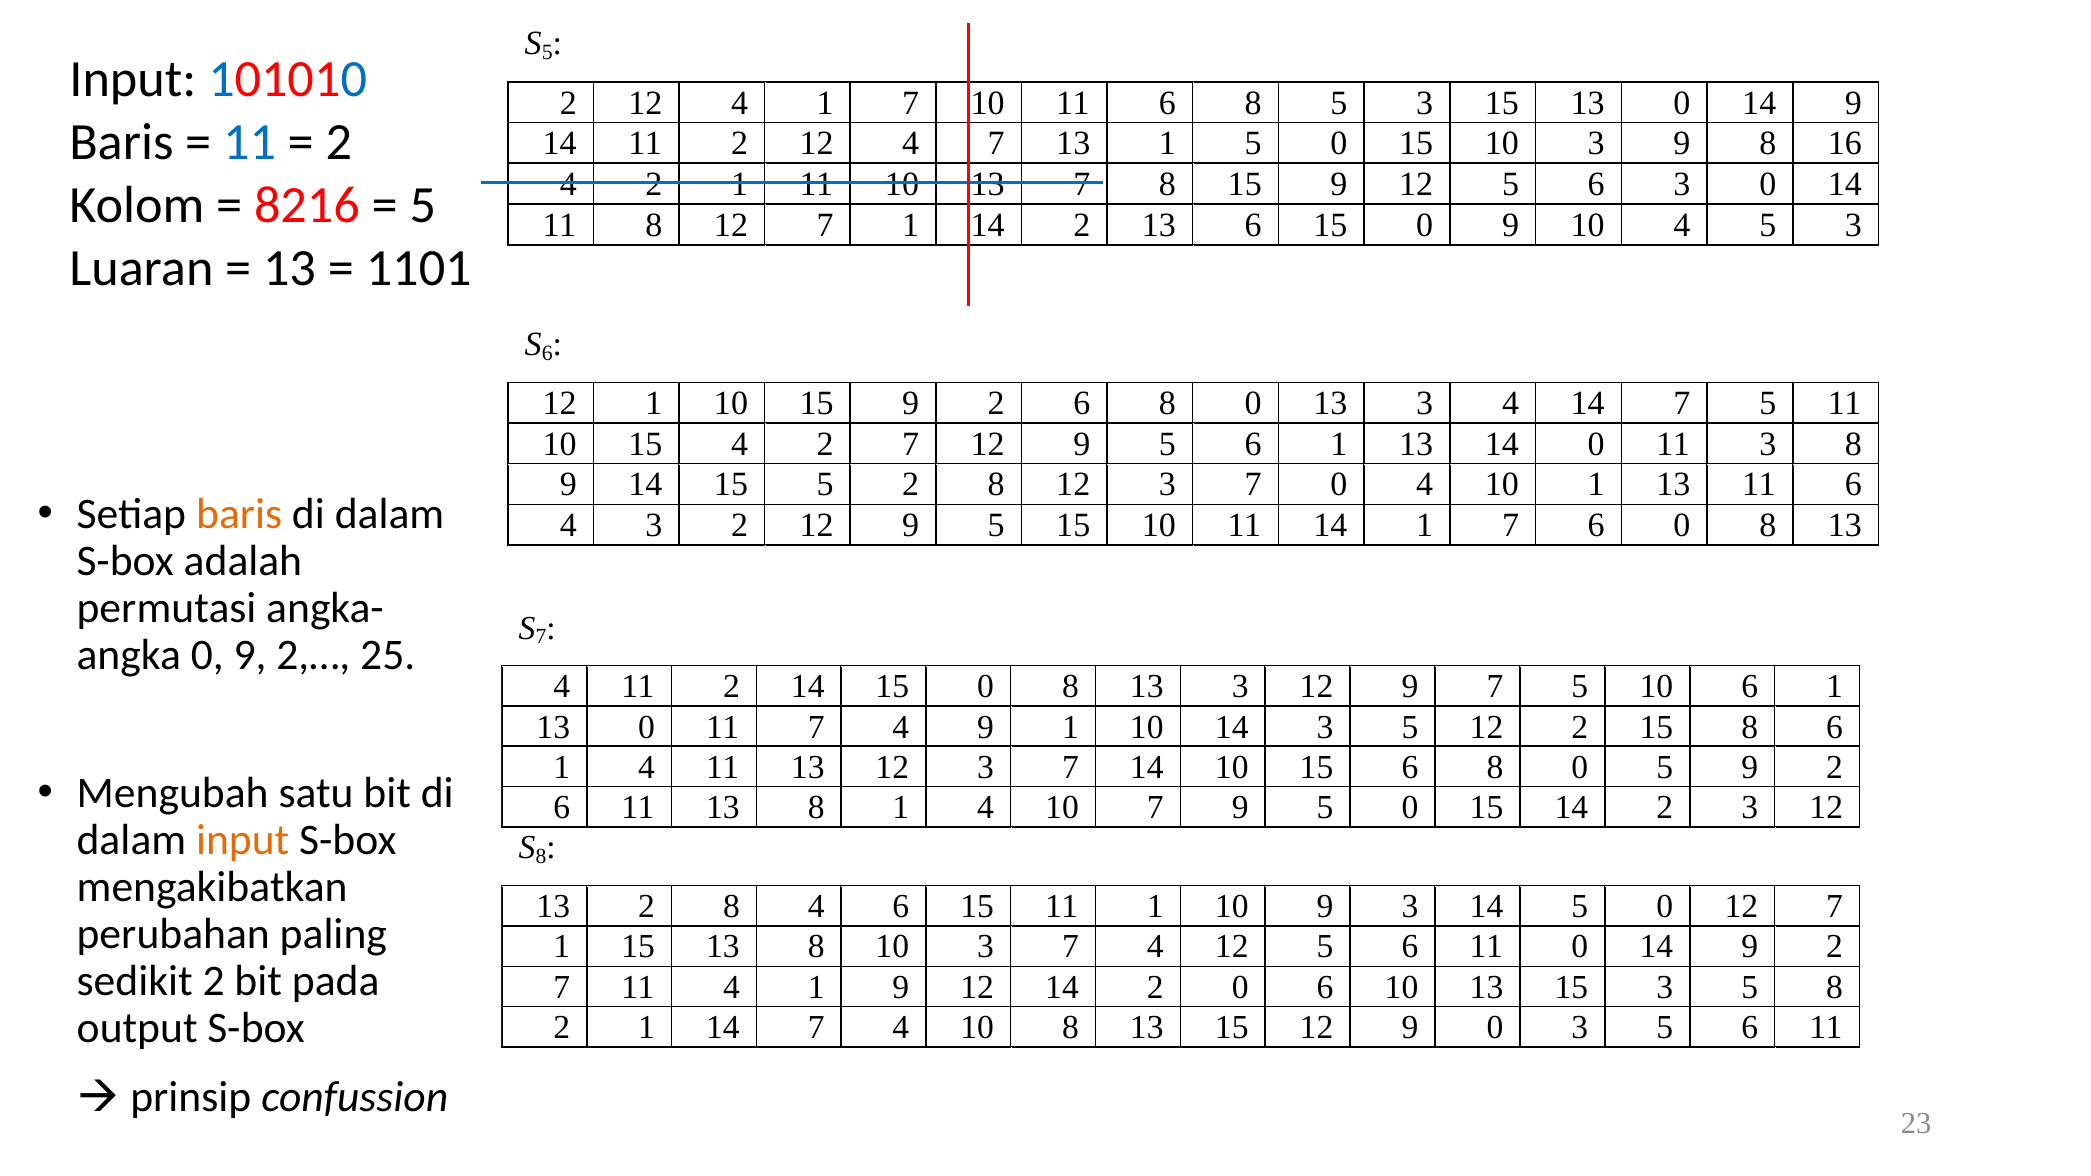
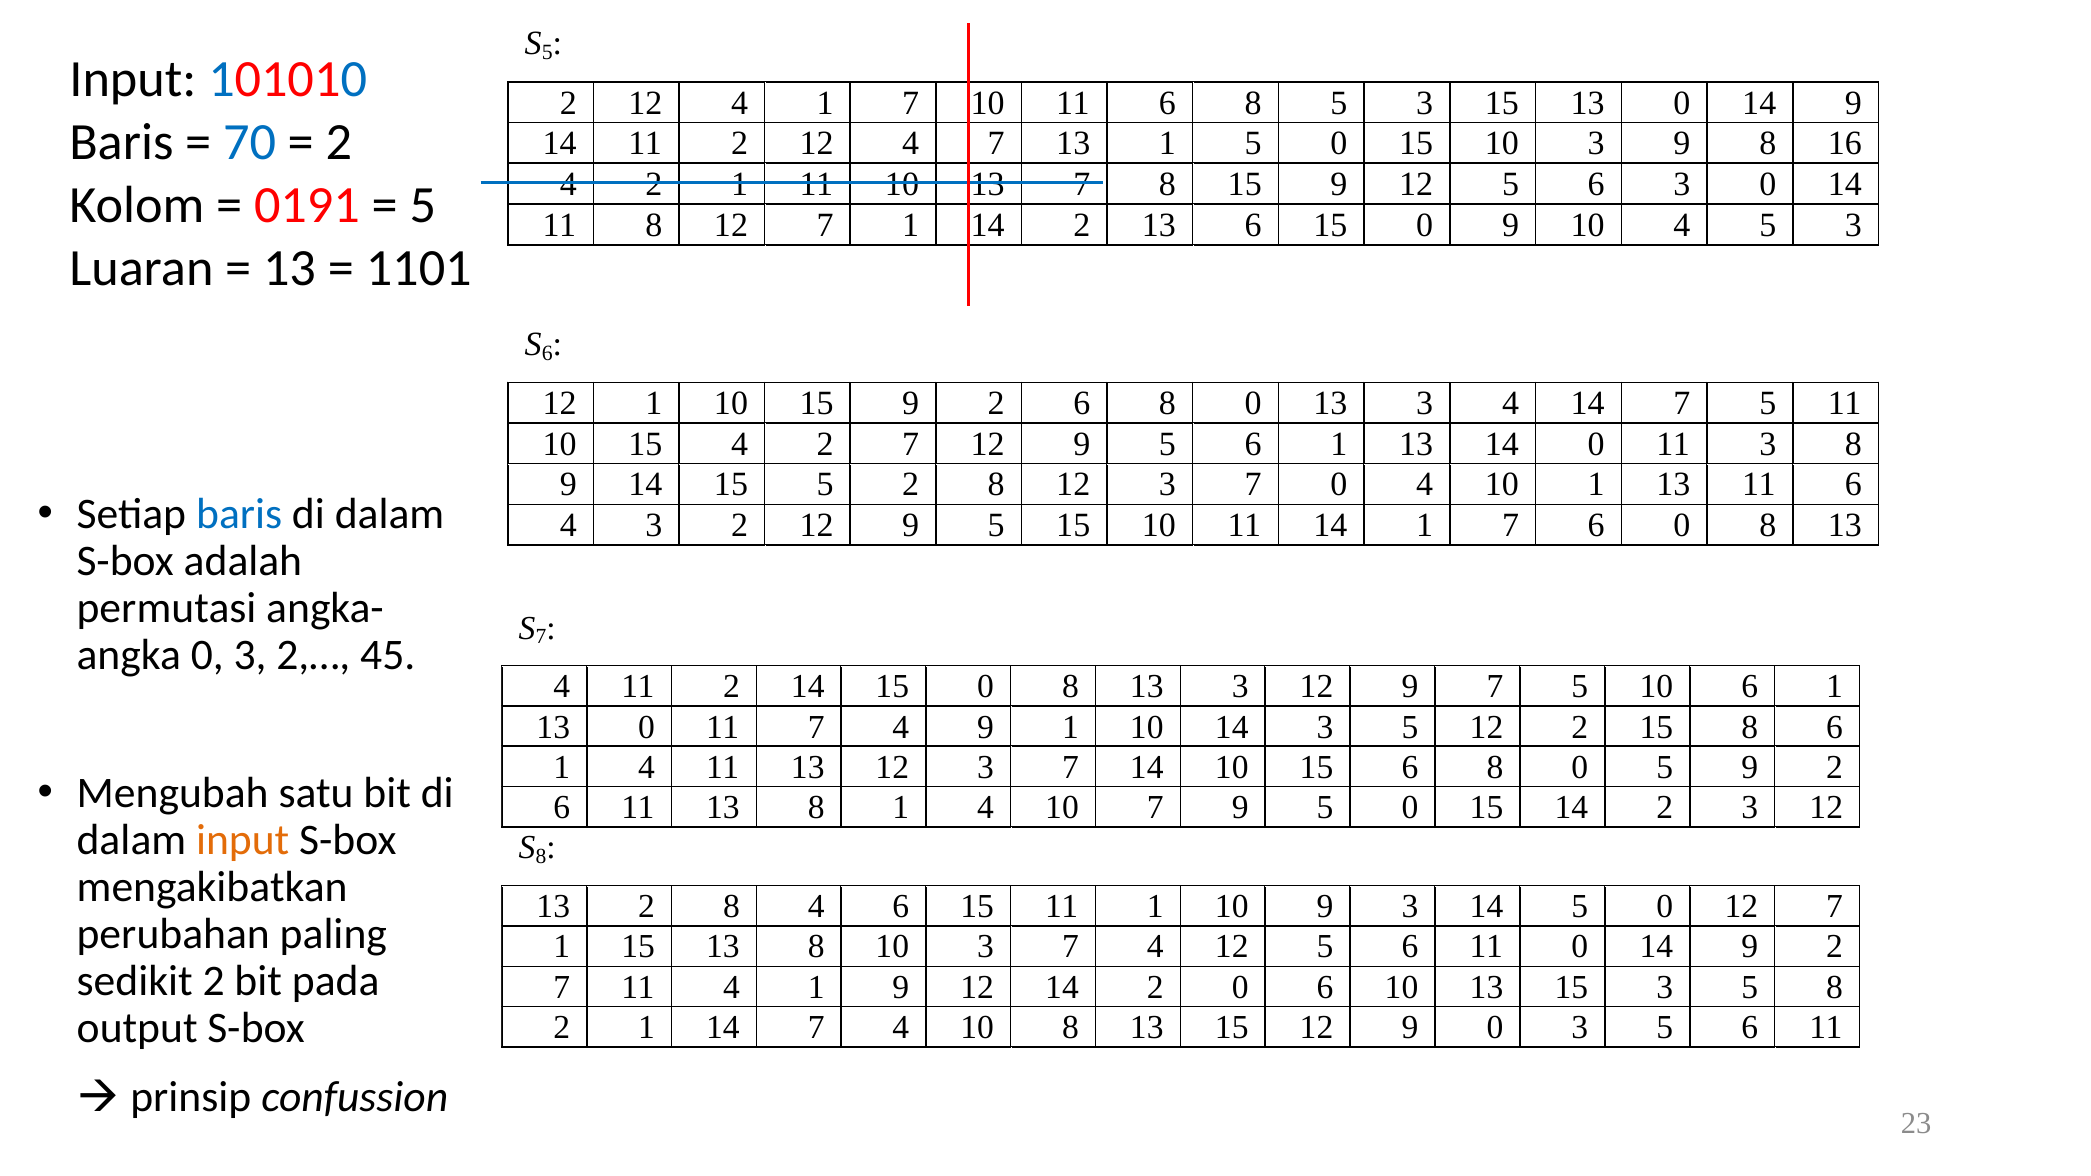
11: 11 -> 70 (250, 142)
8216: 8216 -> 0191 (307, 205)
baris colour: orange -> blue (239, 514)
9: 9 -> 3 (250, 655)
25: 25 -> 45 (388, 655)
